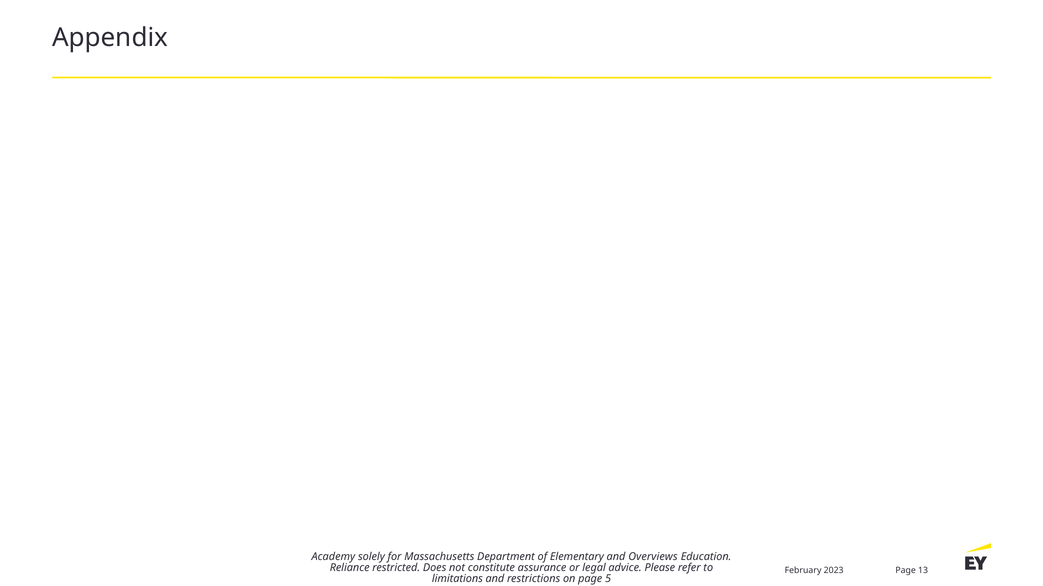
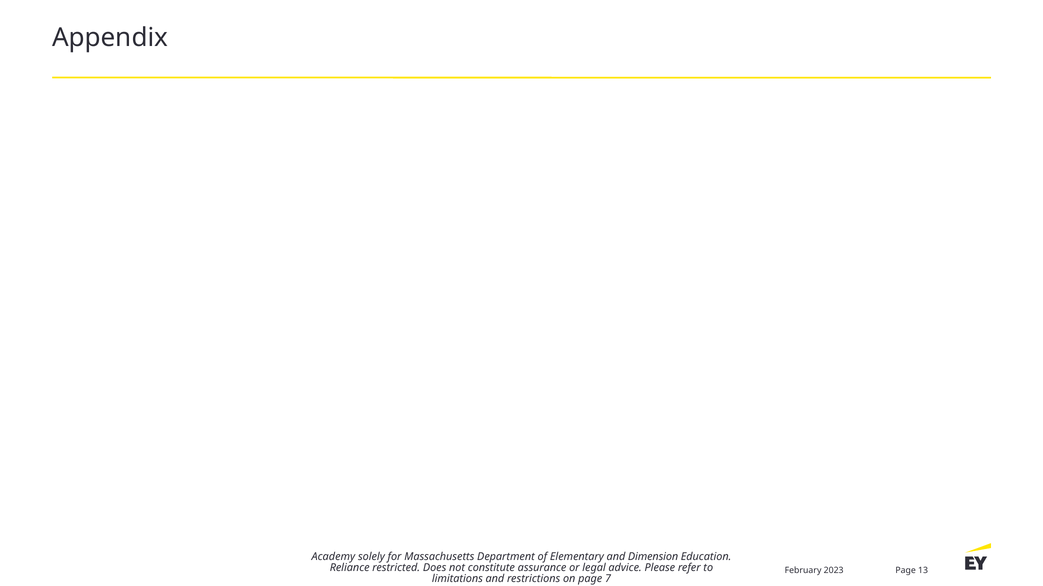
Overviews: Overviews -> Dimension (653, 557)
5: 5 -> 7 (608, 579)
